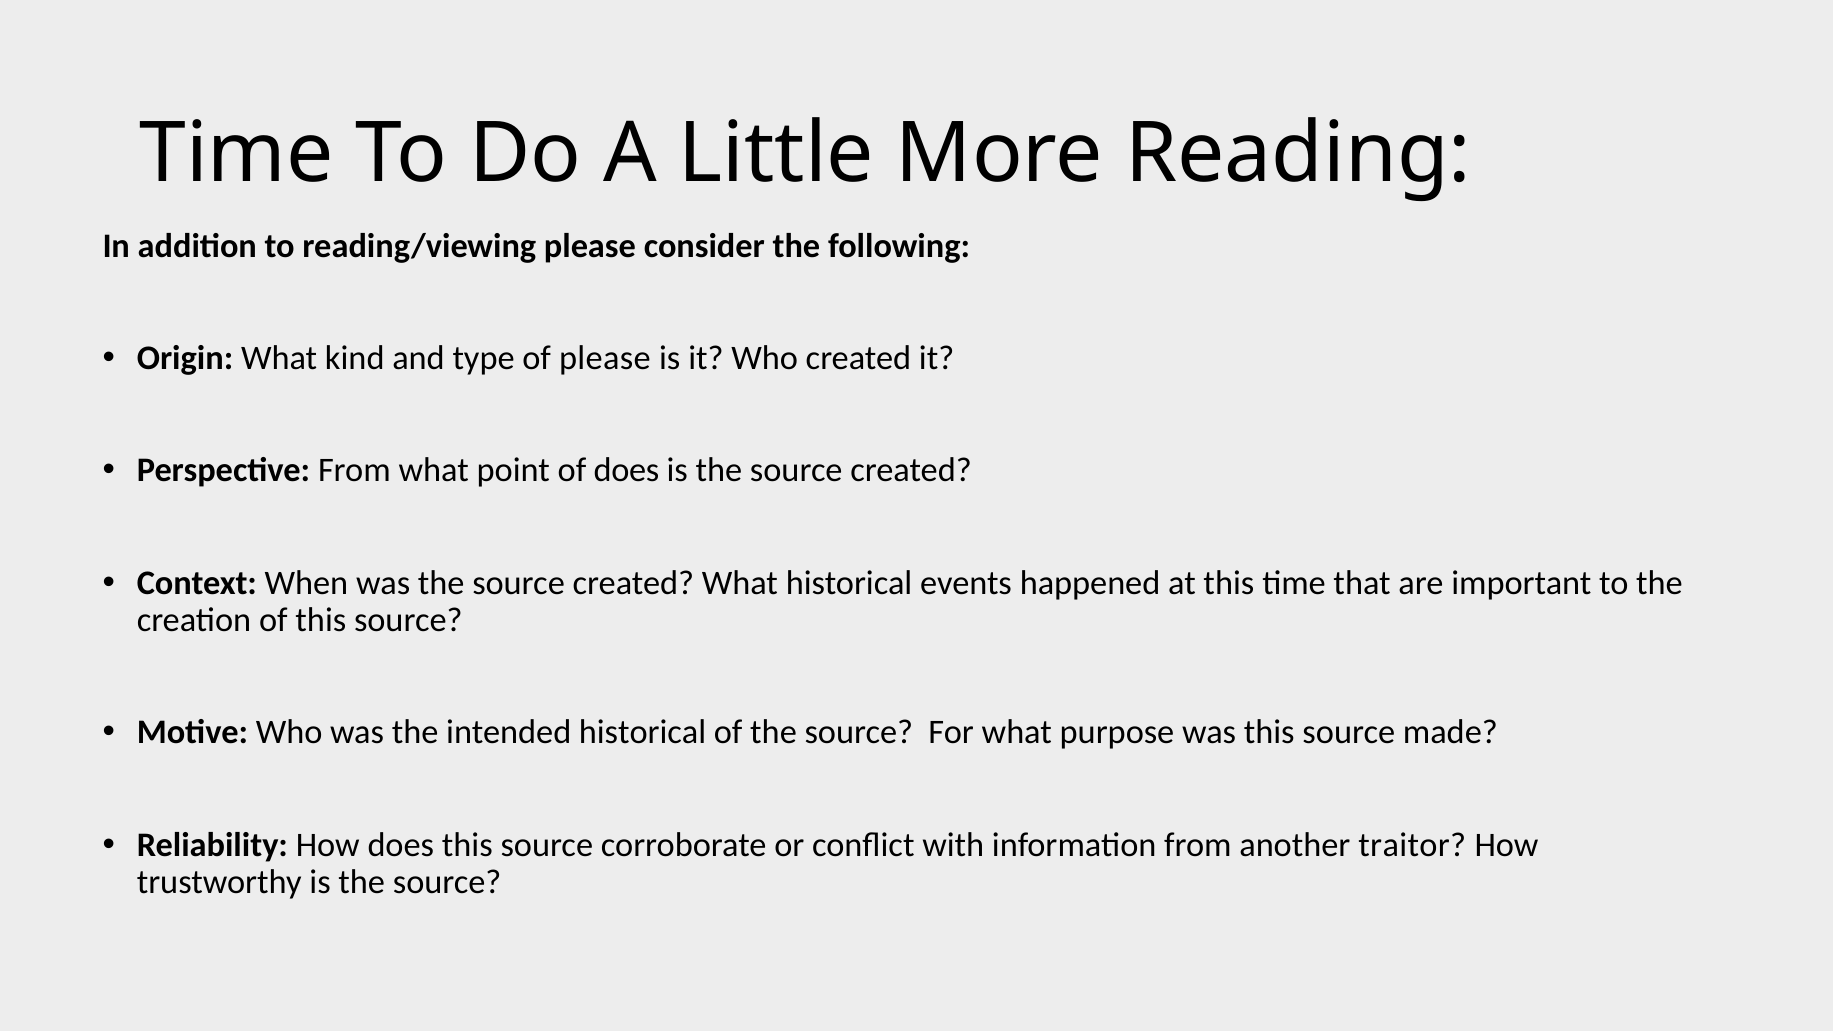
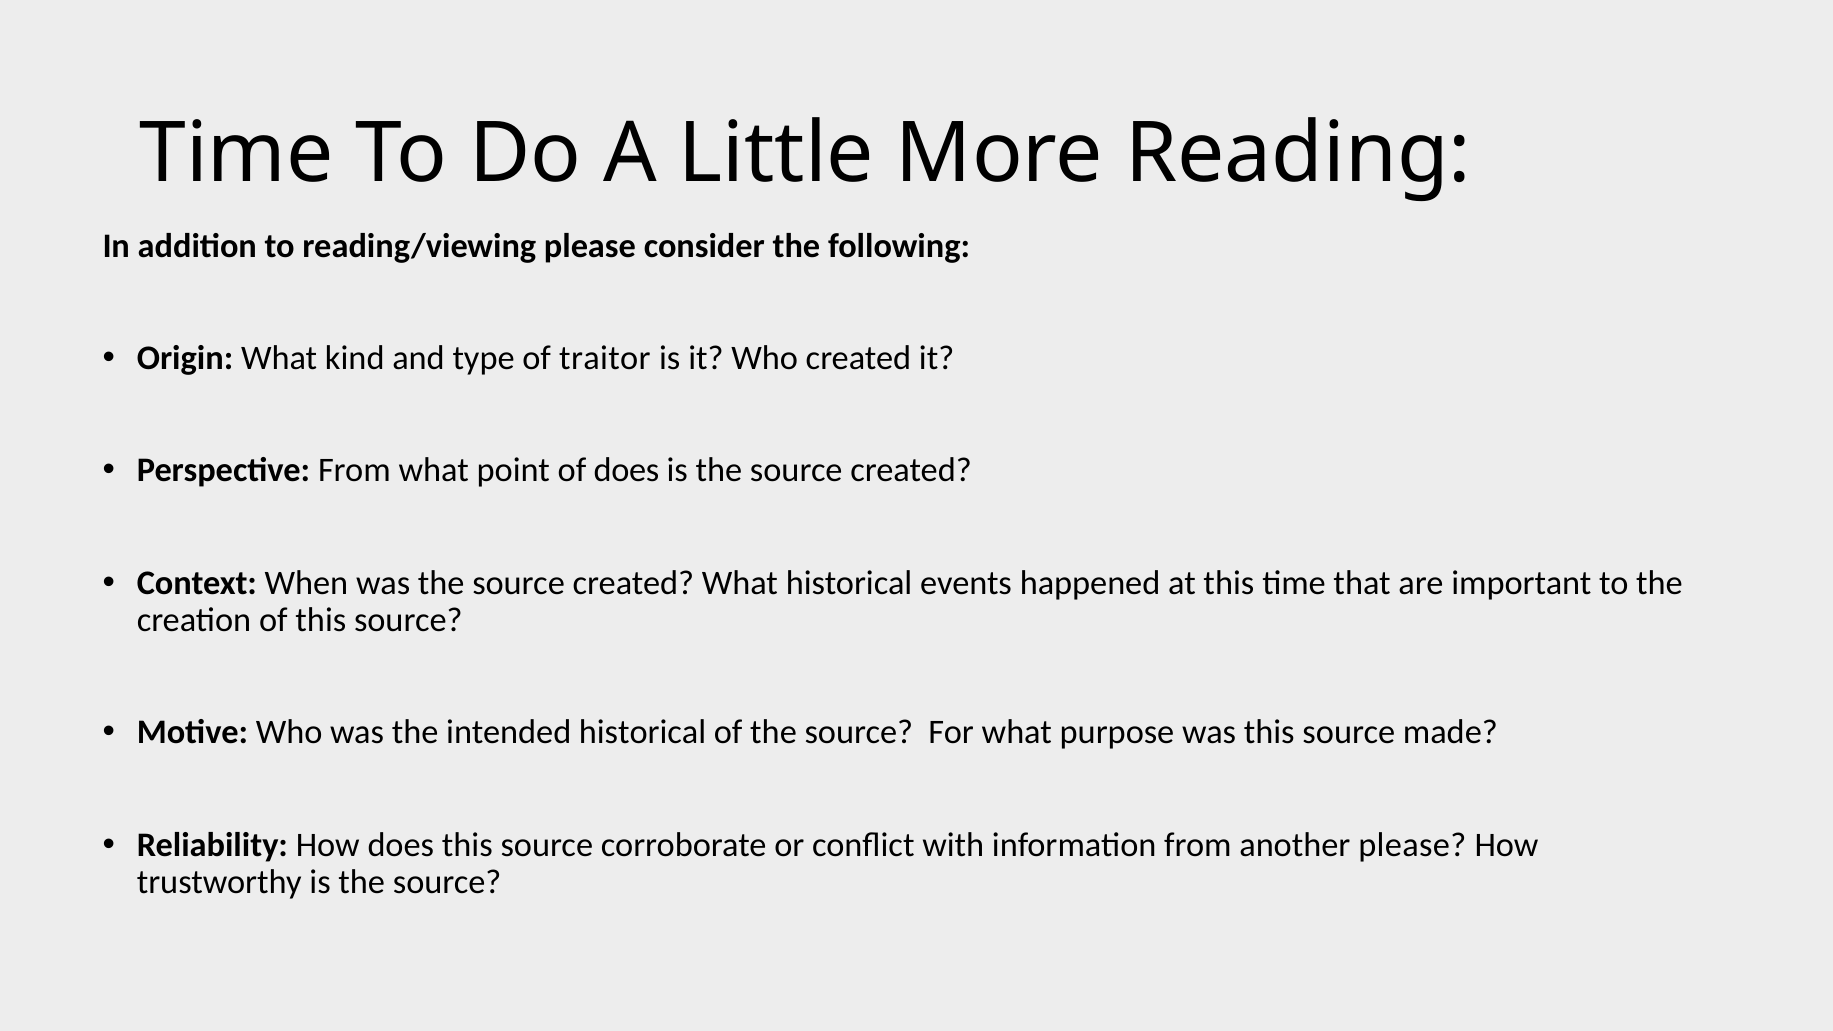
of please: please -> traitor (605, 358)
another traitor: traitor -> please (1412, 845)
